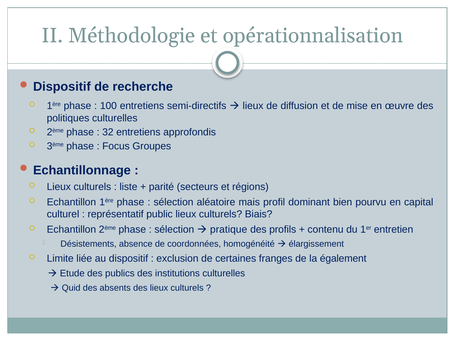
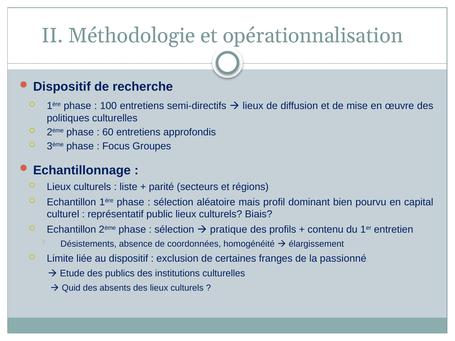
32: 32 -> 60 (108, 132)
également: également -> passionné (343, 259)
